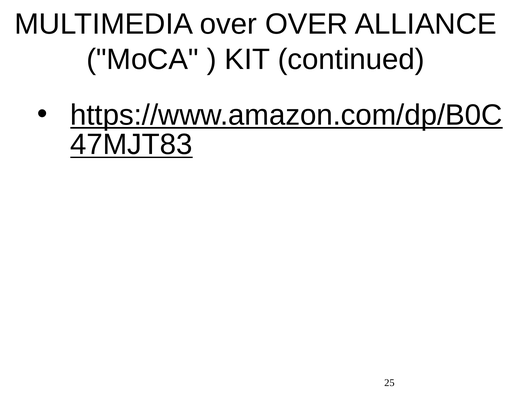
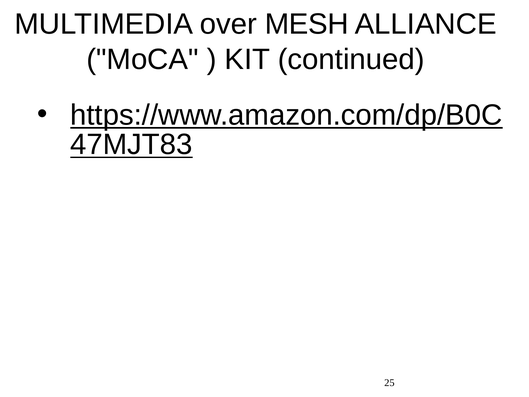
over OVER: OVER -> MESH (307, 24)
